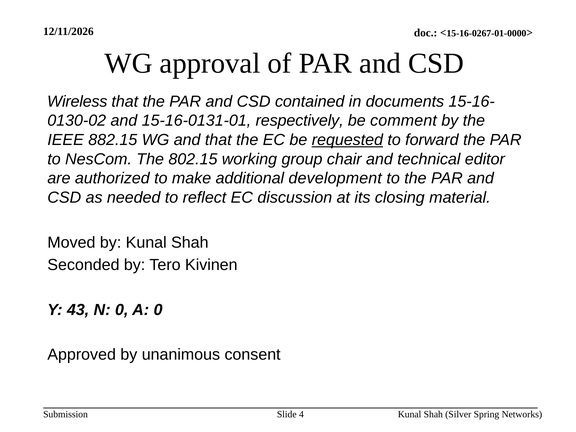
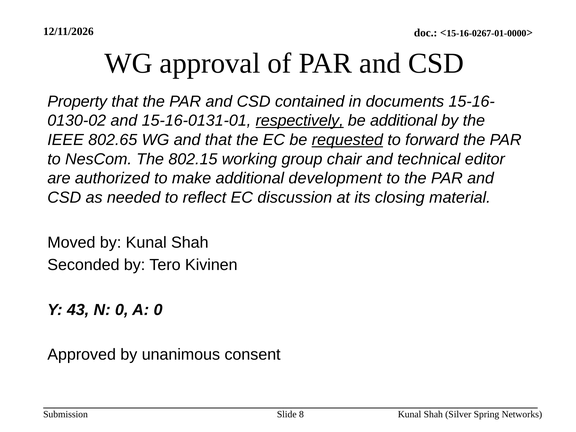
Wireless: Wireless -> Property (77, 101)
respectively underline: none -> present (300, 121)
be comment: comment -> additional (404, 121)
882.15: 882.15 -> 802.65 (113, 140)
4: 4 -> 8 (301, 414)
